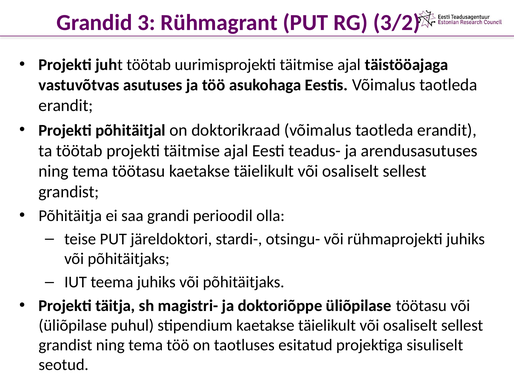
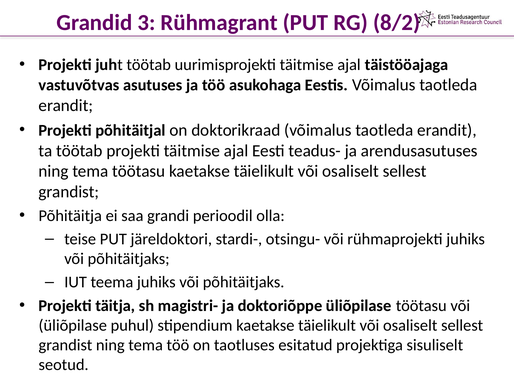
3/2: 3/2 -> 8/2 (397, 23)
